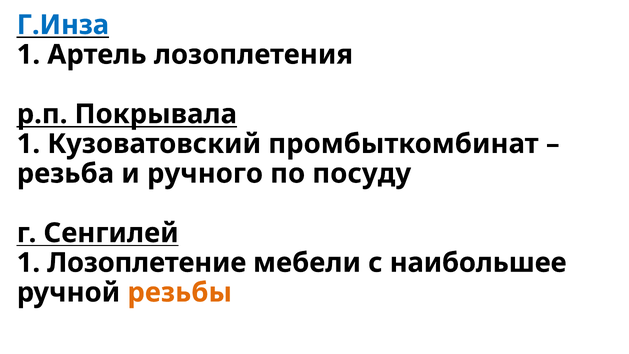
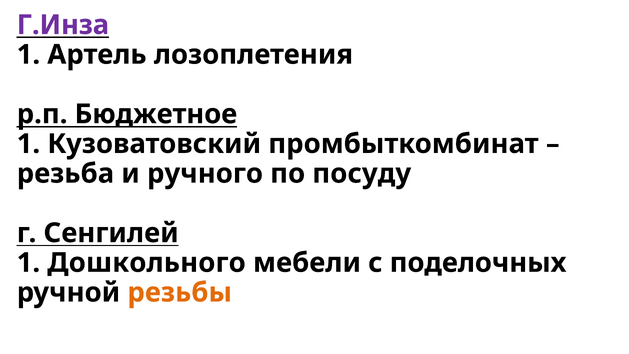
Г.Инза colour: blue -> purple (63, 25)
Покрывала: Покрывала -> Бюджетное (156, 114)
Лозоплетение: Лозоплетение -> Дошкольного (147, 263)
наибольшее: наибольшее -> поделочных (478, 263)
